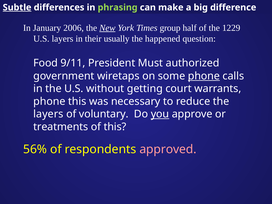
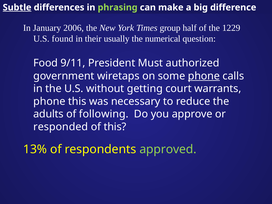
New underline: present -> none (107, 28)
U.S layers: layers -> found (62, 39)
happened: happened -> numerical (163, 39)
layers: layers -> adults (48, 114)
voluntary: voluntary -> following (104, 114)
you underline: present -> none (160, 114)
treatments: treatments -> responded (61, 127)
56%: 56% -> 13% (35, 149)
approved colour: pink -> light green (168, 149)
